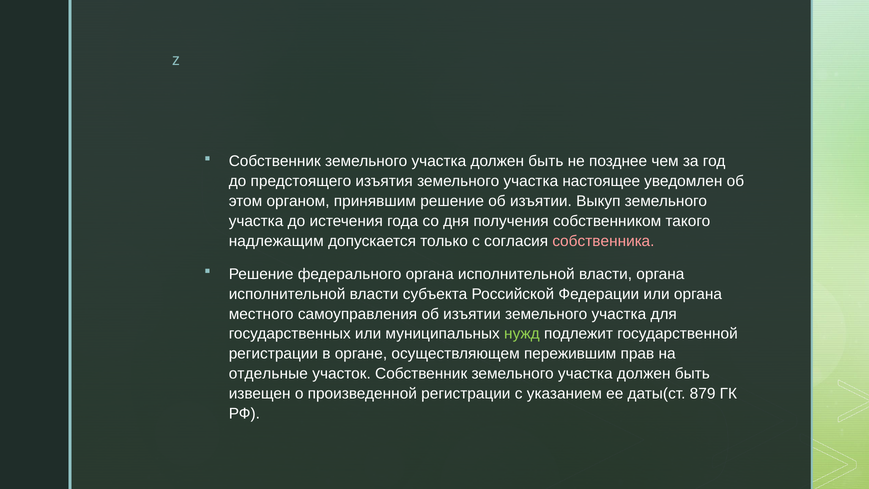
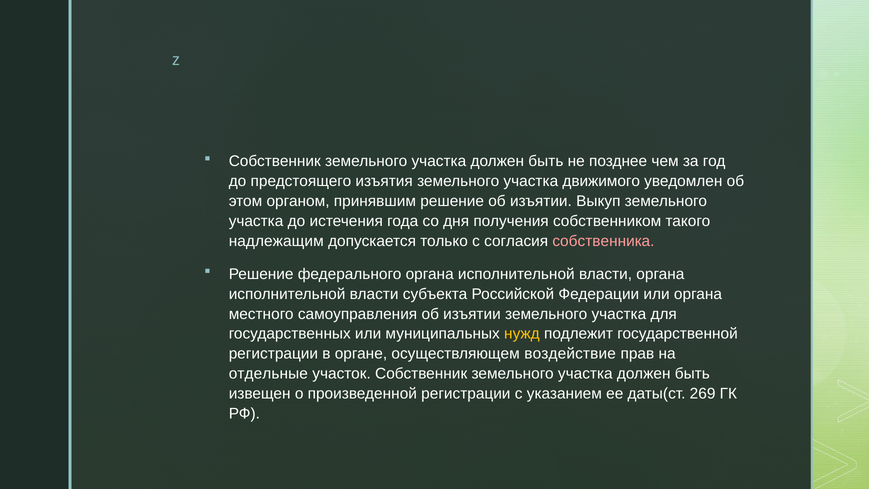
настоящее: настоящее -> движимого (601, 181)
нужд colour: light green -> yellow (522, 334)
пережившим: пережившим -> воздействие (570, 354)
879: 879 -> 269 (703, 394)
